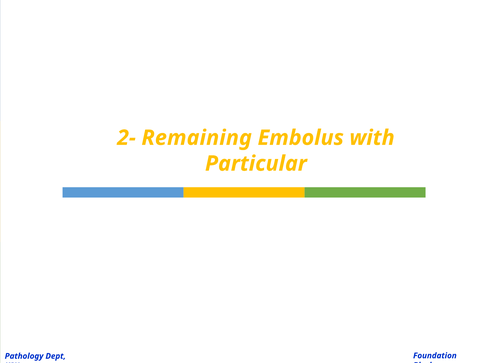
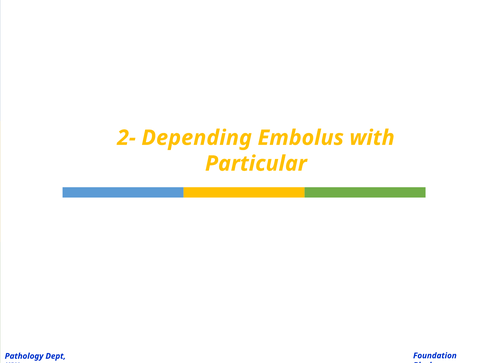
Remaining: Remaining -> Depending (197, 138)
